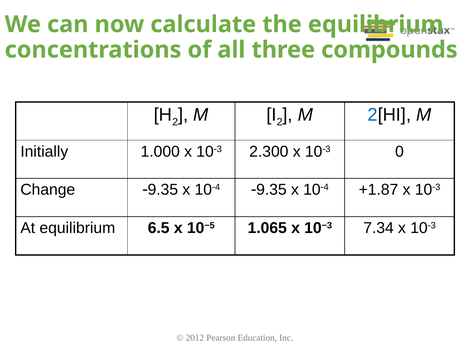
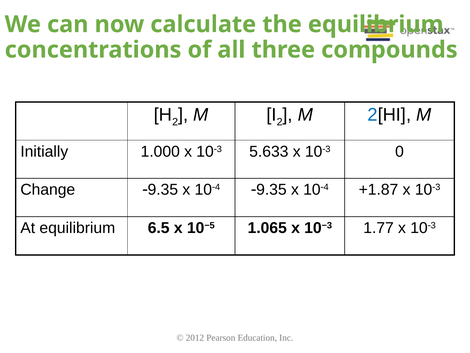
2.300: 2.300 -> 5.633 (269, 151)
7.34: 7.34 -> 1.77 (379, 228)
